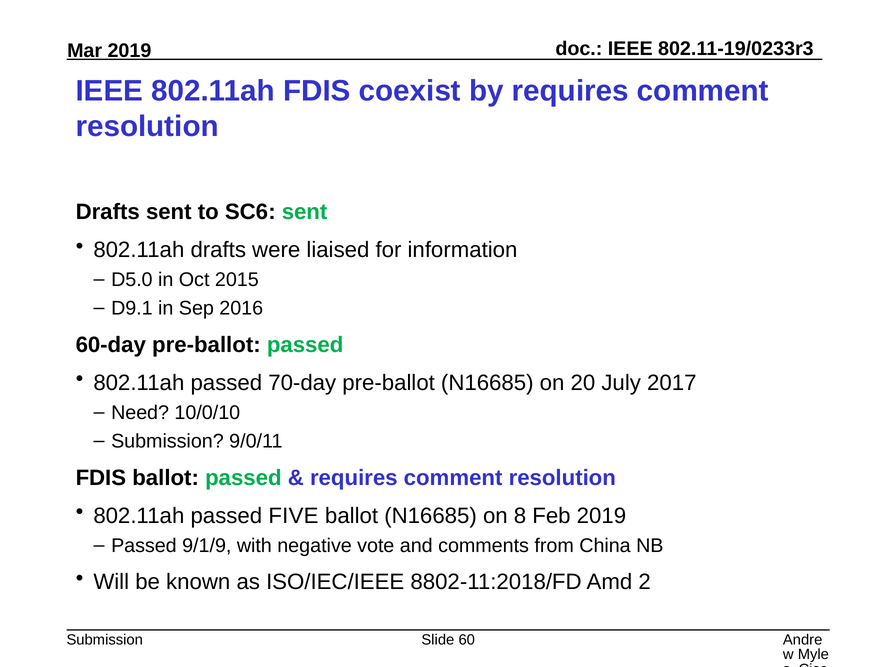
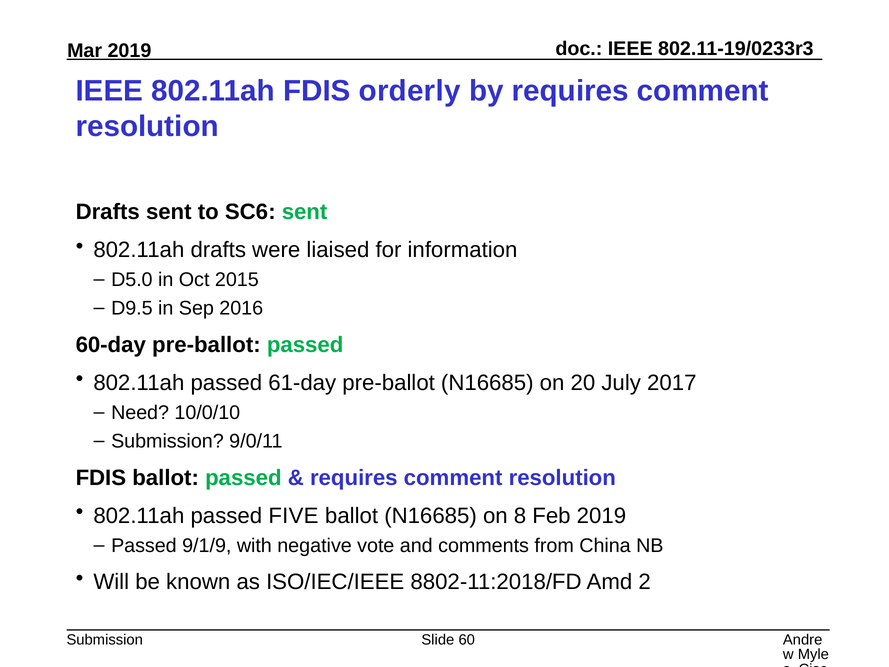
coexist: coexist -> orderly (410, 91)
D9.1: D9.1 -> D9.5 (132, 308)
70-day: 70-day -> 61-day (302, 383)
